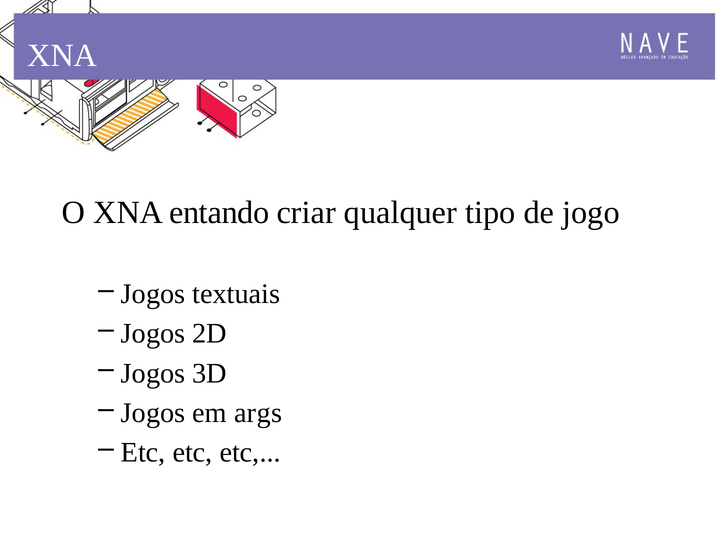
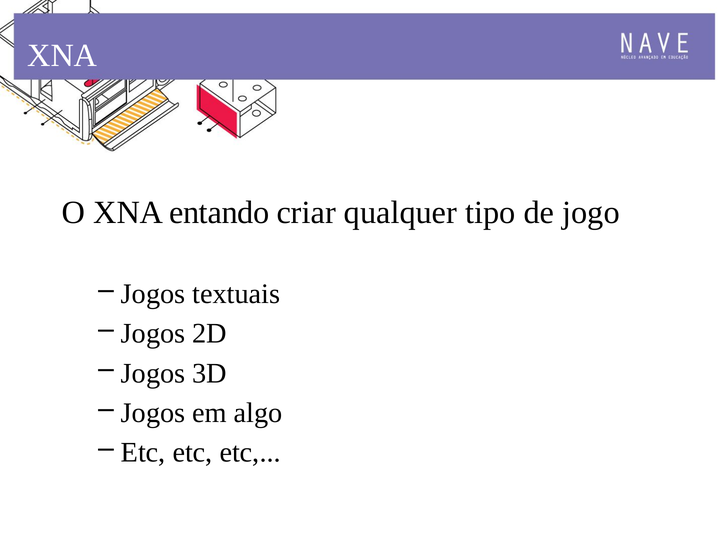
args: args -> algo (258, 413)
